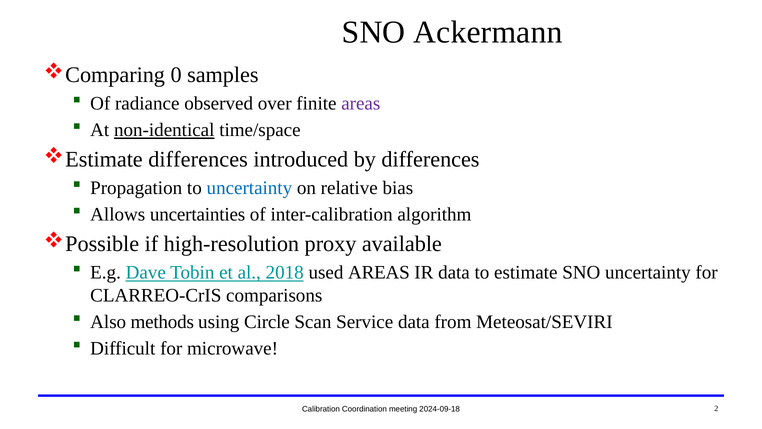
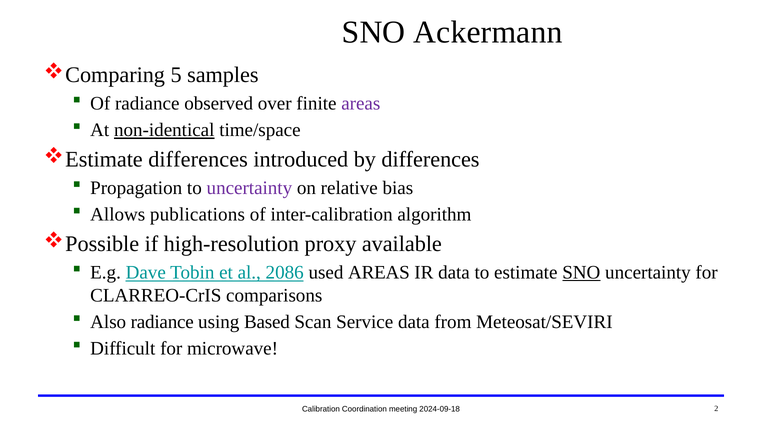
0: 0 -> 5 (176, 75)
uncertainty colour: blue -> purple (249, 188)
uncertainties: uncertainties -> publications (197, 214)
2018: 2018 -> 2086 (285, 272)
SNO underline: none -> present (581, 272)
Also methods: methods -> radiance (162, 322)
Circle: Circle -> Based (267, 322)
